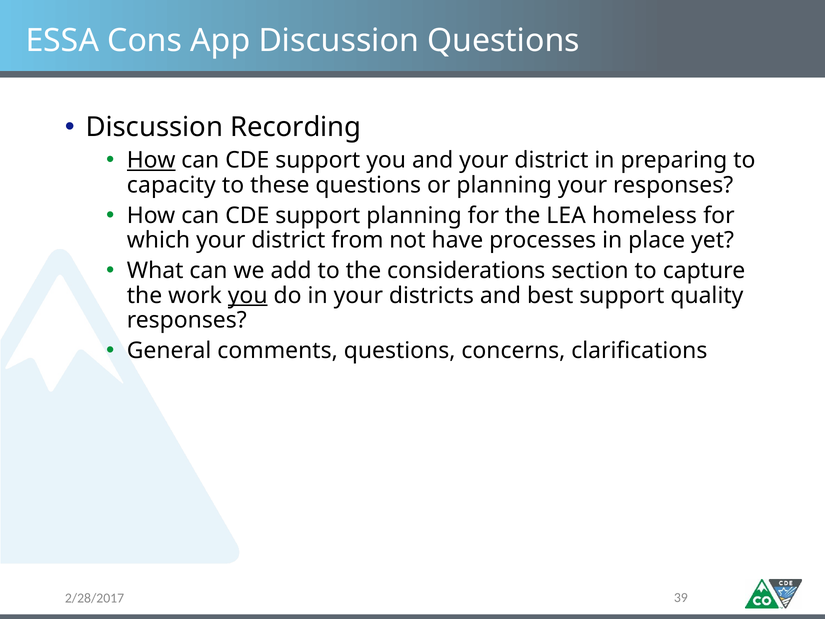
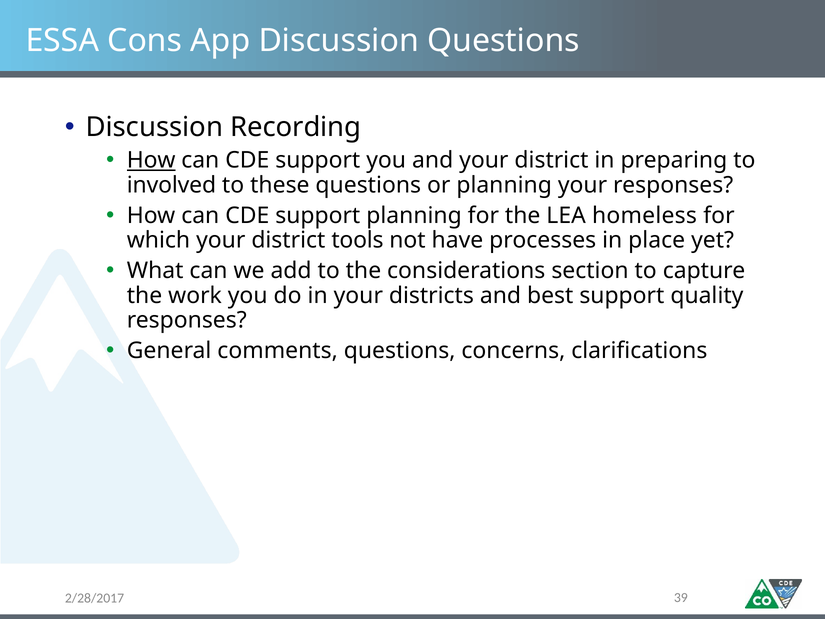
capacity: capacity -> involved (171, 185)
from: from -> tools (357, 240)
you underline: present -> none (248, 295)
